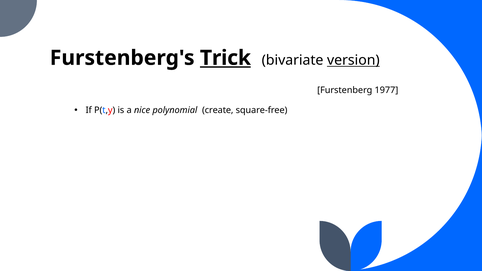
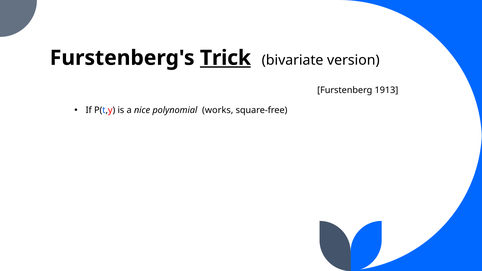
version underline: present -> none (353, 60)
1977: 1977 -> 1913 (386, 90)
create: create -> works (218, 110)
